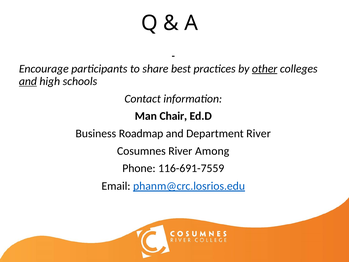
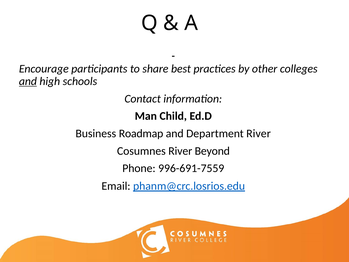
other underline: present -> none (265, 69)
Chair: Chair -> Child (173, 116)
Among: Among -> Beyond (212, 151)
116-691-7559: 116-691-7559 -> 996-691-7559 (191, 168)
